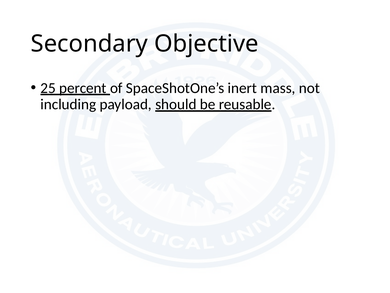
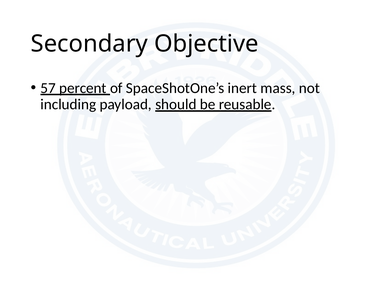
25: 25 -> 57 (48, 88)
